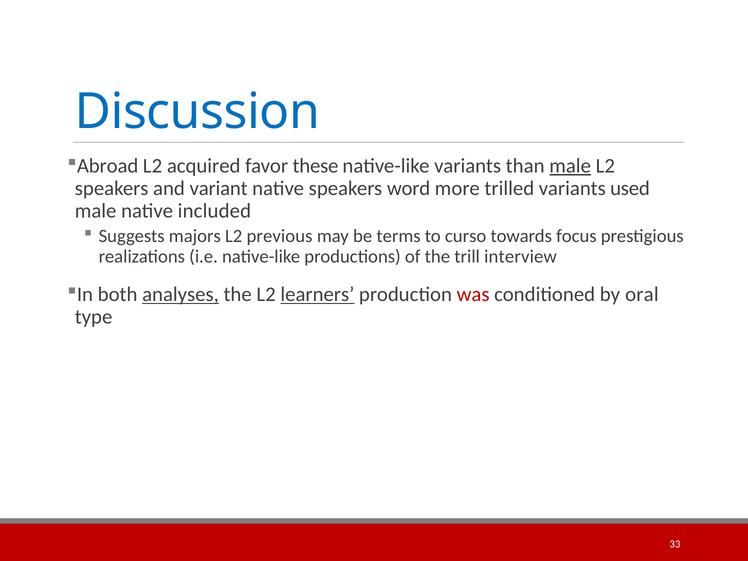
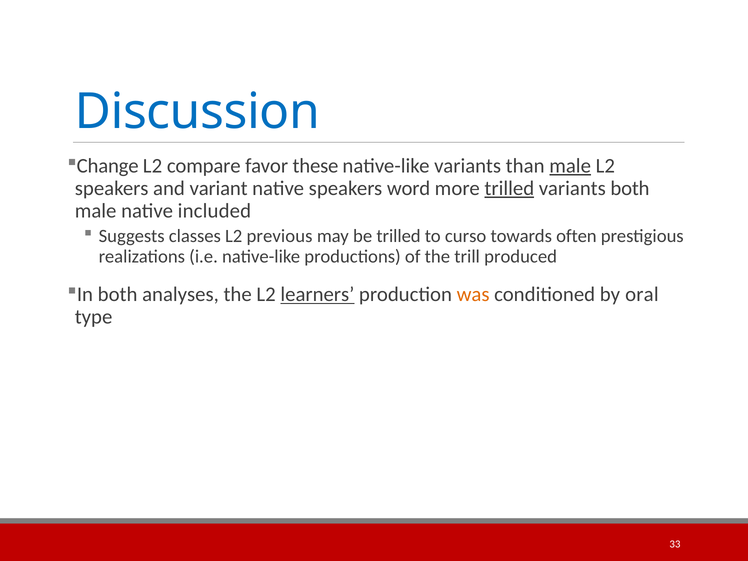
Abroad: Abroad -> Change (108, 166)
acquired: acquired -> compare (204, 166)
trilled underline: none -> present (509, 188)
variants used: used -> both (630, 188)
majors: majors -> classes (195, 236)
be terms: terms -> trilled (399, 236)
focus: focus -> often (576, 236)
interview: interview -> produced (521, 257)
analyses underline: present -> none (180, 294)
was colour: red -> orange (473, 294)
